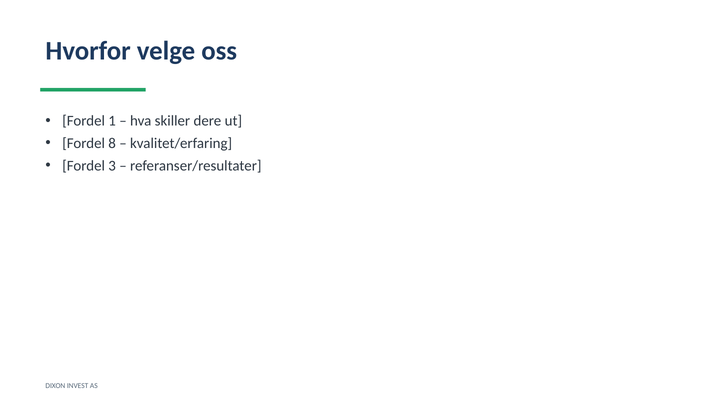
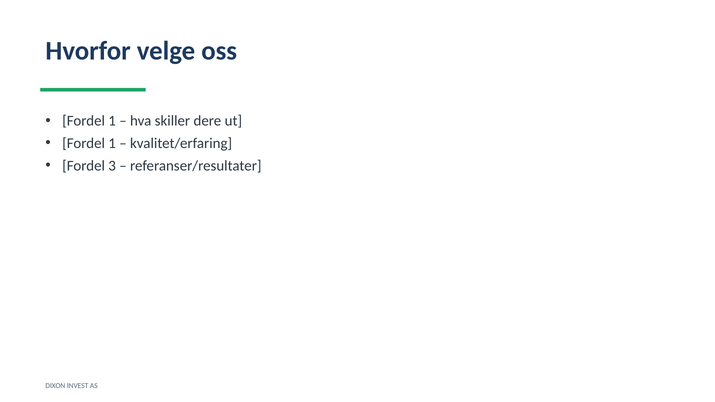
8: 8 -> 1 (112, 143)
